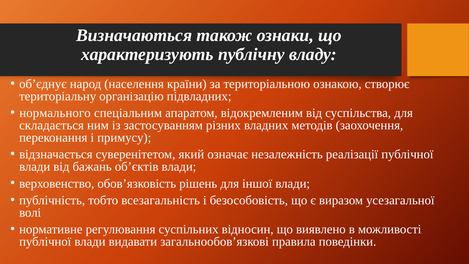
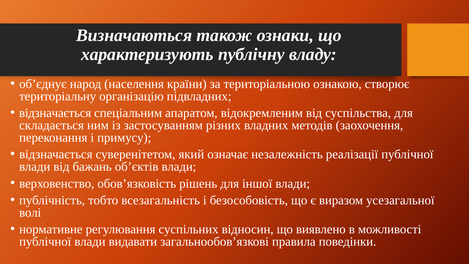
нормального: нормального -> відзначається (55, 113)
